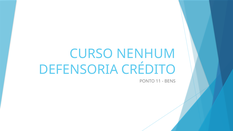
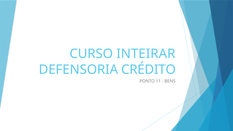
NENHUM: NENHUM -> INTEIRAR (146, 54)
